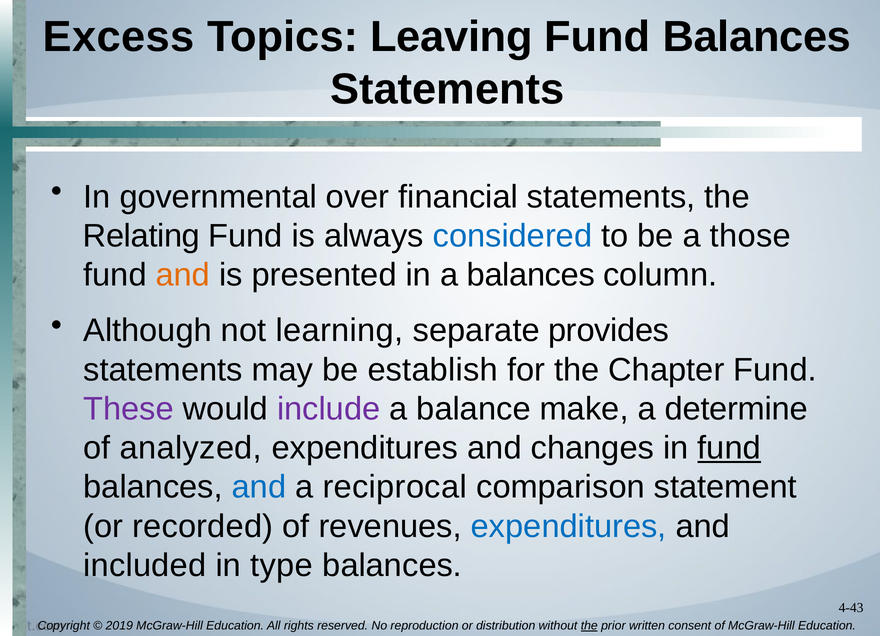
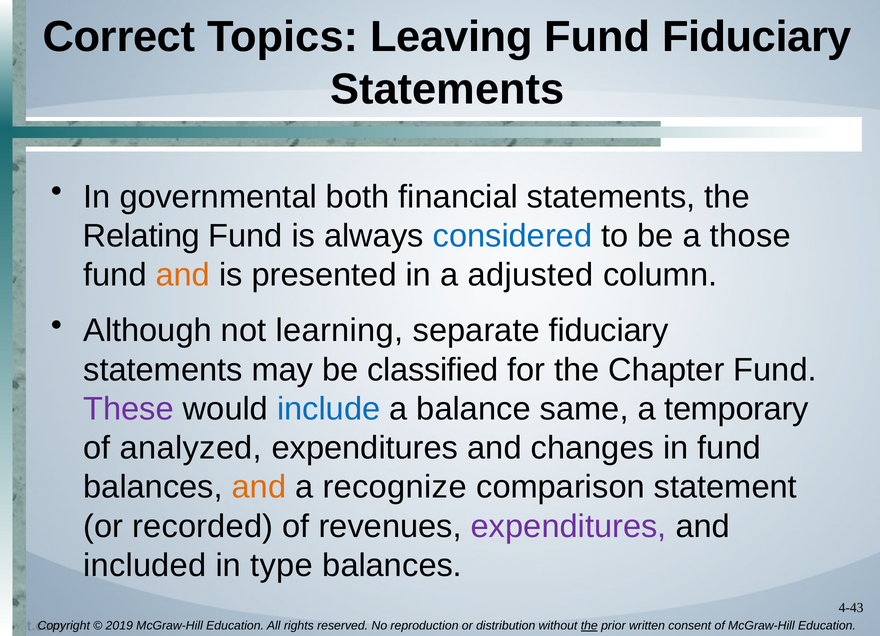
Excess: Excess -> Correct (119, 37)
Balances: Balances -> Fiduciary (757, 37)
over: over -> both (358, 197)
a balances: balances -> adjusted (531, 275)
separate provides: provides -> fiduciary (609, 330)
establish: establish -> classified (433, 370)
include colour: purple -> blue (329, 409)
make: make -> same (584, 409)
determine: determine -> temporary (736, 409)
fund underline: present -> none (729, 448)
and colour: blue -> orange (259, 487)
reciprocal: reciprocal -> recognize (395, 487)
expenditures colour: blue -> purple (569, 526)
